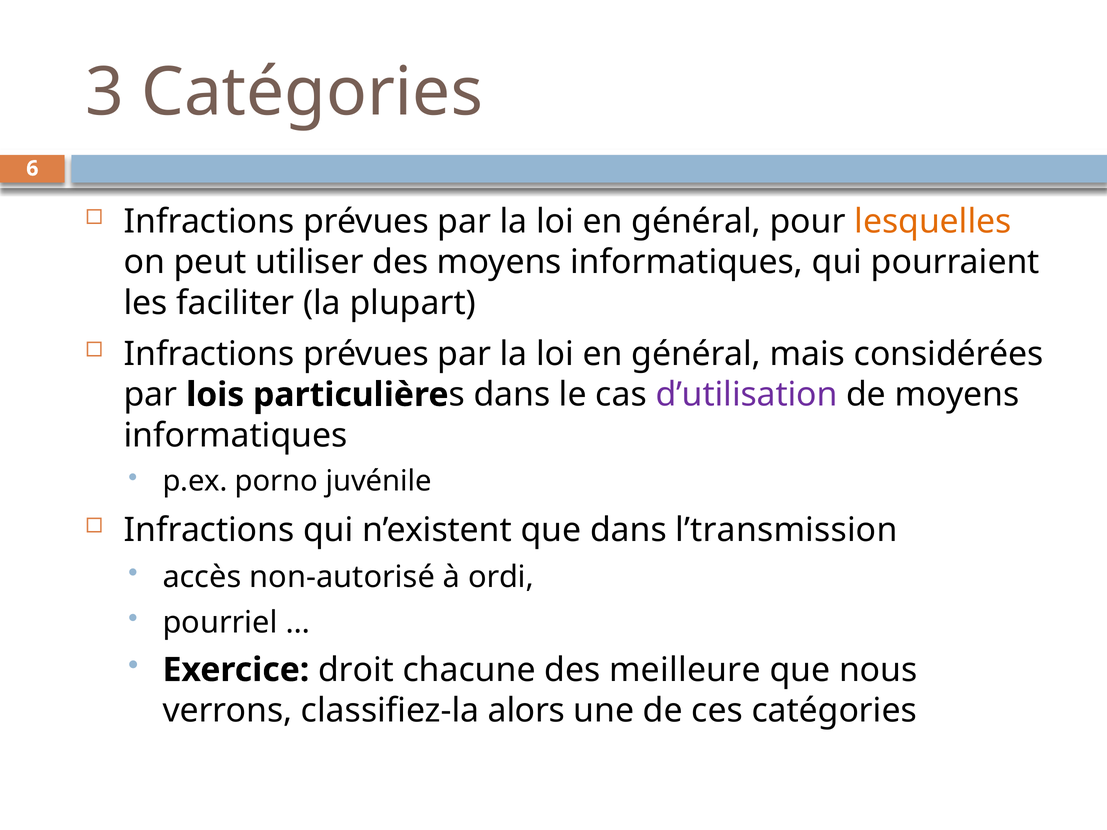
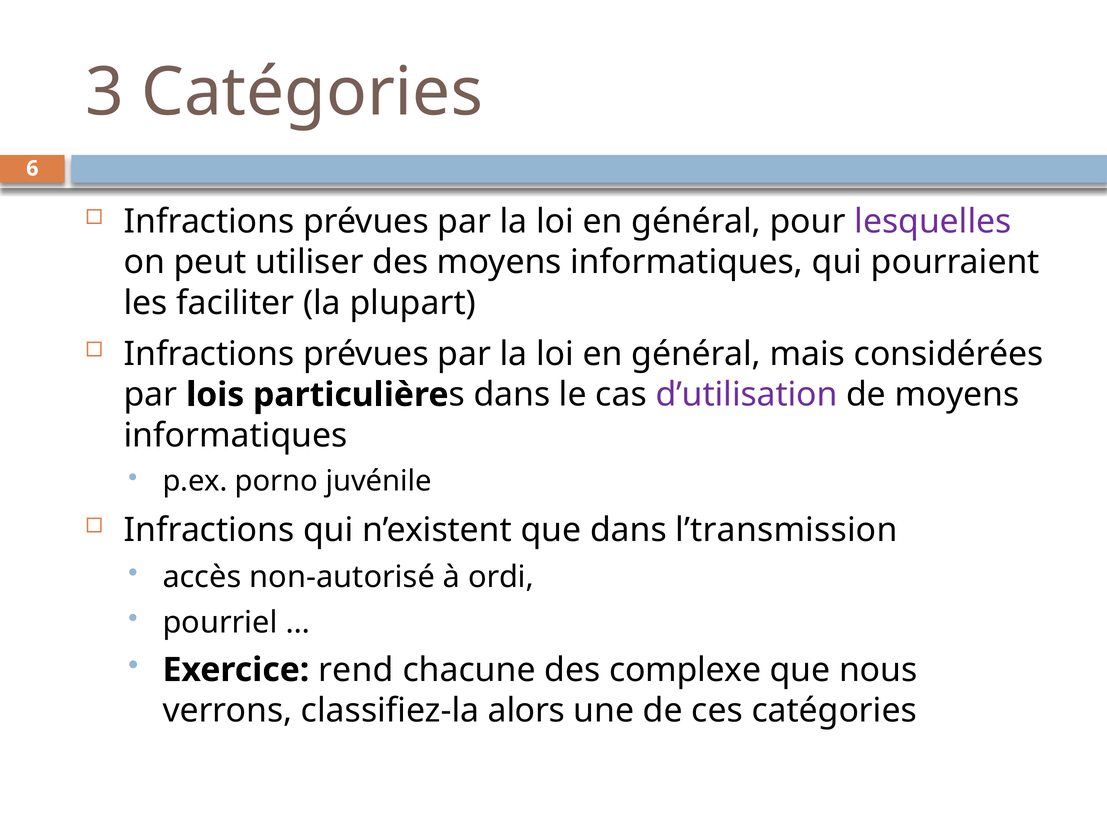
lesquelles colour: orange -> purple (933, 222)
droit: droit -> rend (356, 670)
meilleure: meilleure -> complexe (685, 670)
